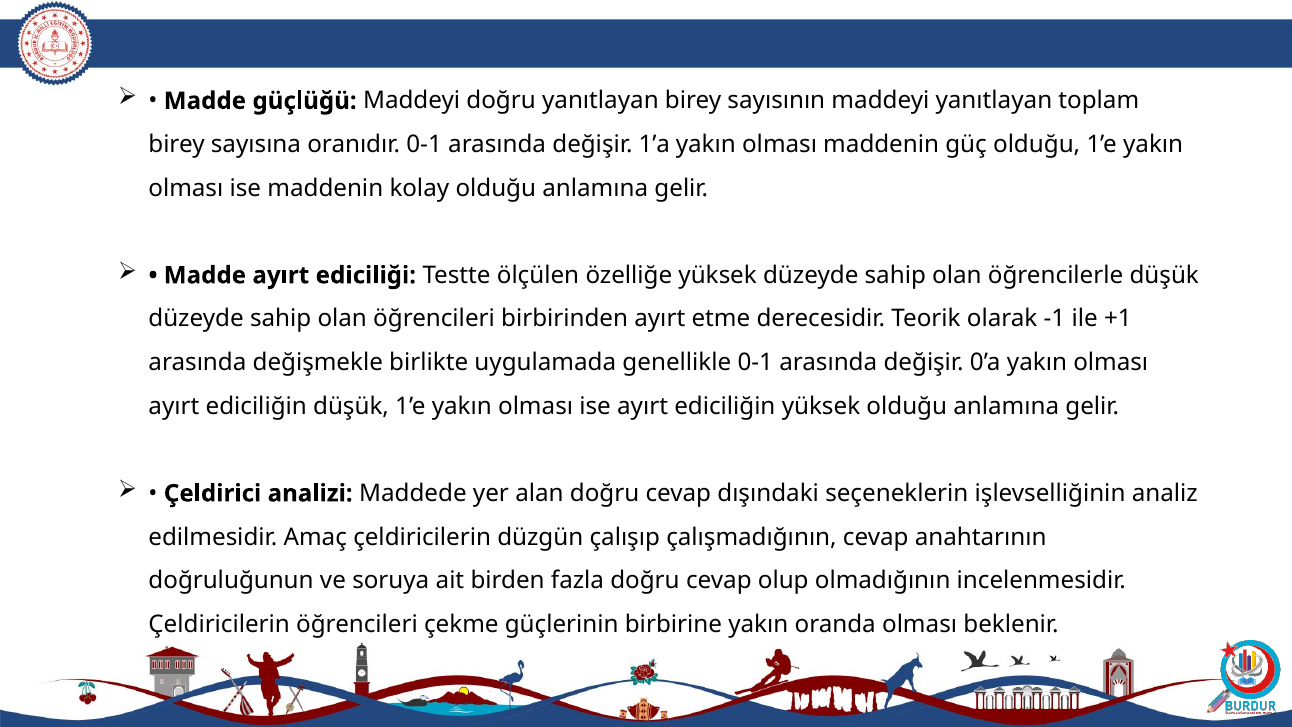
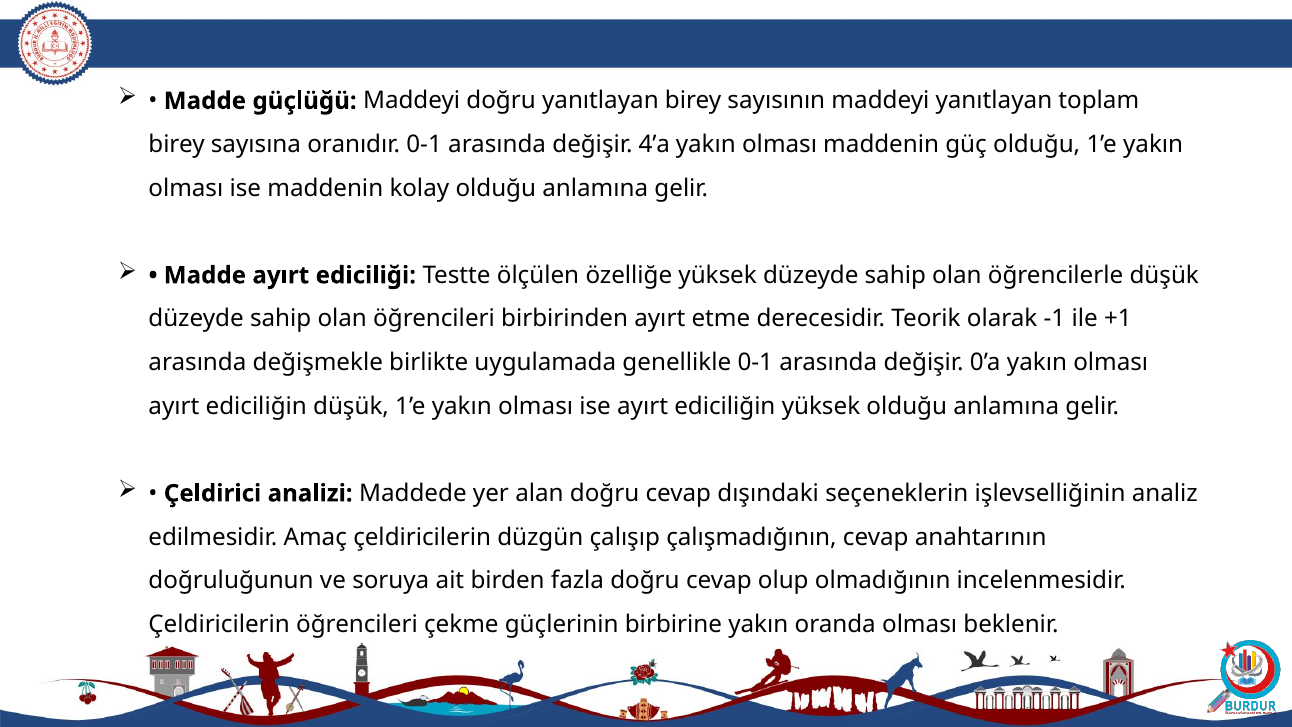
1’a: 1’a -> 4’a (654, 144)
